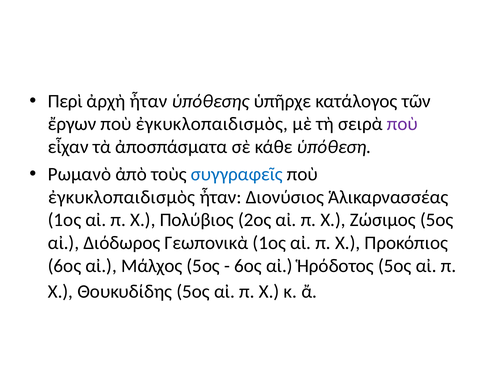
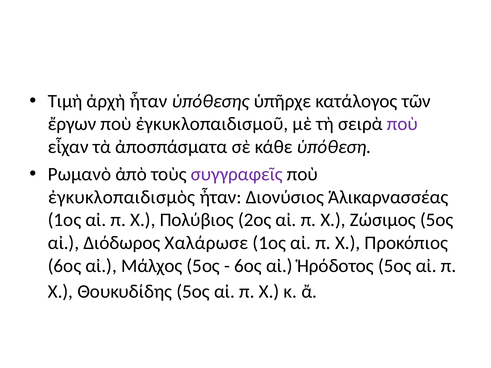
Περὶ: Περὶ -> Τιμὴ (65, 101)
ἔργων ποὺ ἐγκυκλοπαιδισμὸς: ἐγκυκλοπαιδισμὸς -> ἐγκυκλοπαιδισμοῦ (212, 124)
συγγραφεῖς colour: blue -> purple (237, 174)
Γεωπονικὰ: Γεωπονικὰ -> Χαλάρωσε (206, 243)
